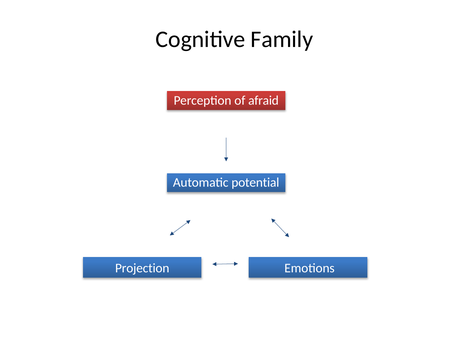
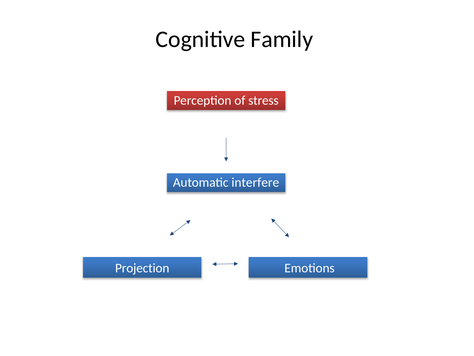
afraid: afraid -> stress (263, 100)
potential: potential -> interfere (255, 182)
